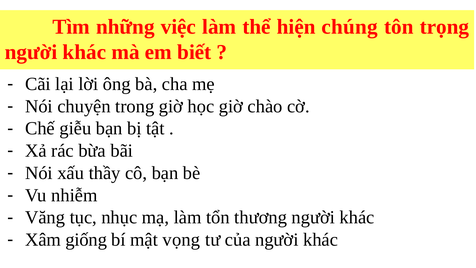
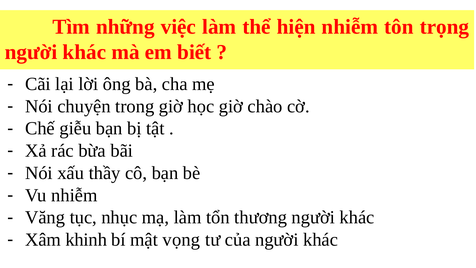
hiện chúng: chúng -> nhiễm (350, 27)
giống: giống -> khinh (86, 240)
